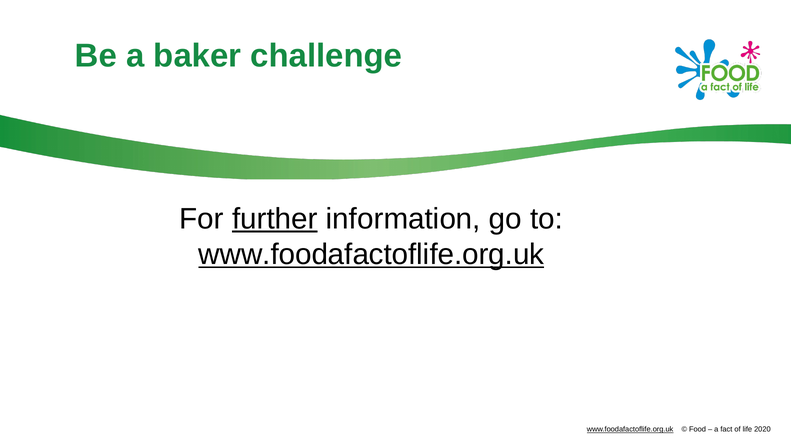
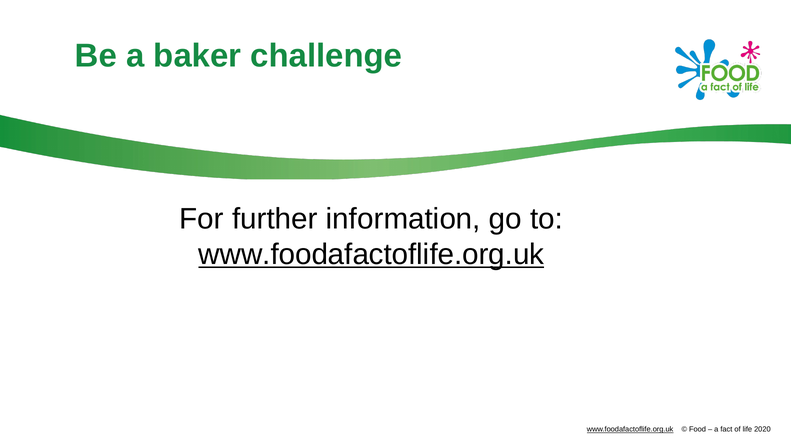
further underline: present -> none (275, 219)
